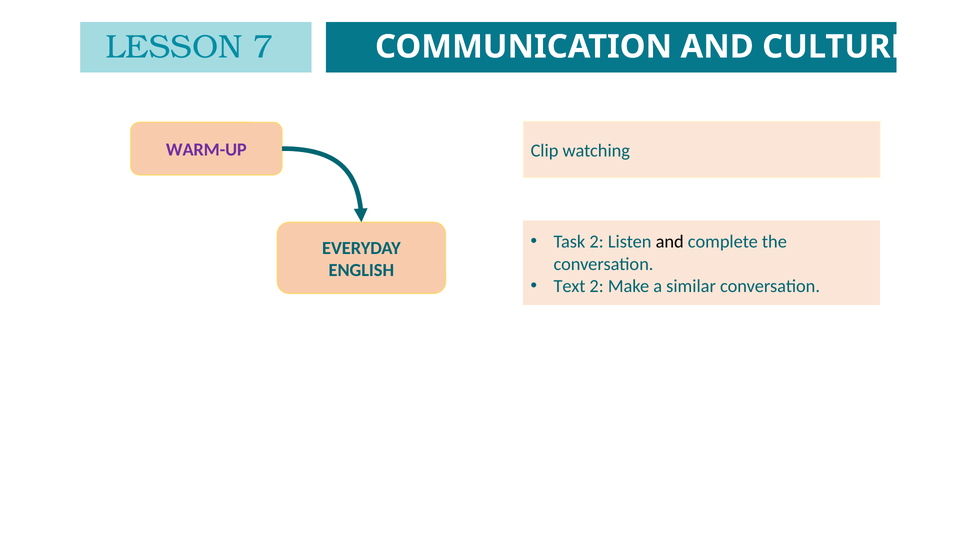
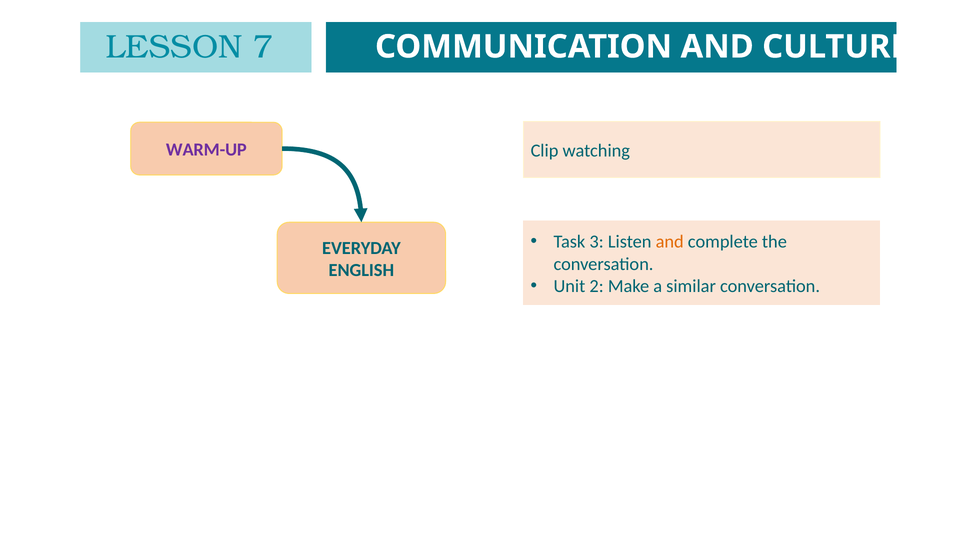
Task 2: 2 -> 3 (597, 242)
and colour: black -> orange (670, 242)
Text: Text -> Unit (569, 286)
